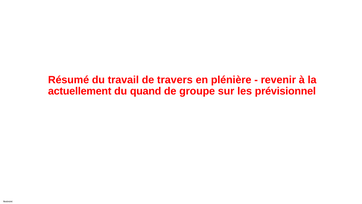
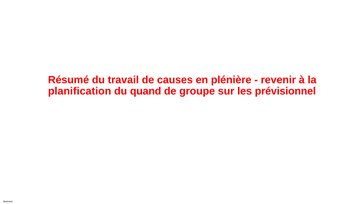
travers: travers -> causes (175, 80)
actuellement: actuellement -> planification (80, 91)
